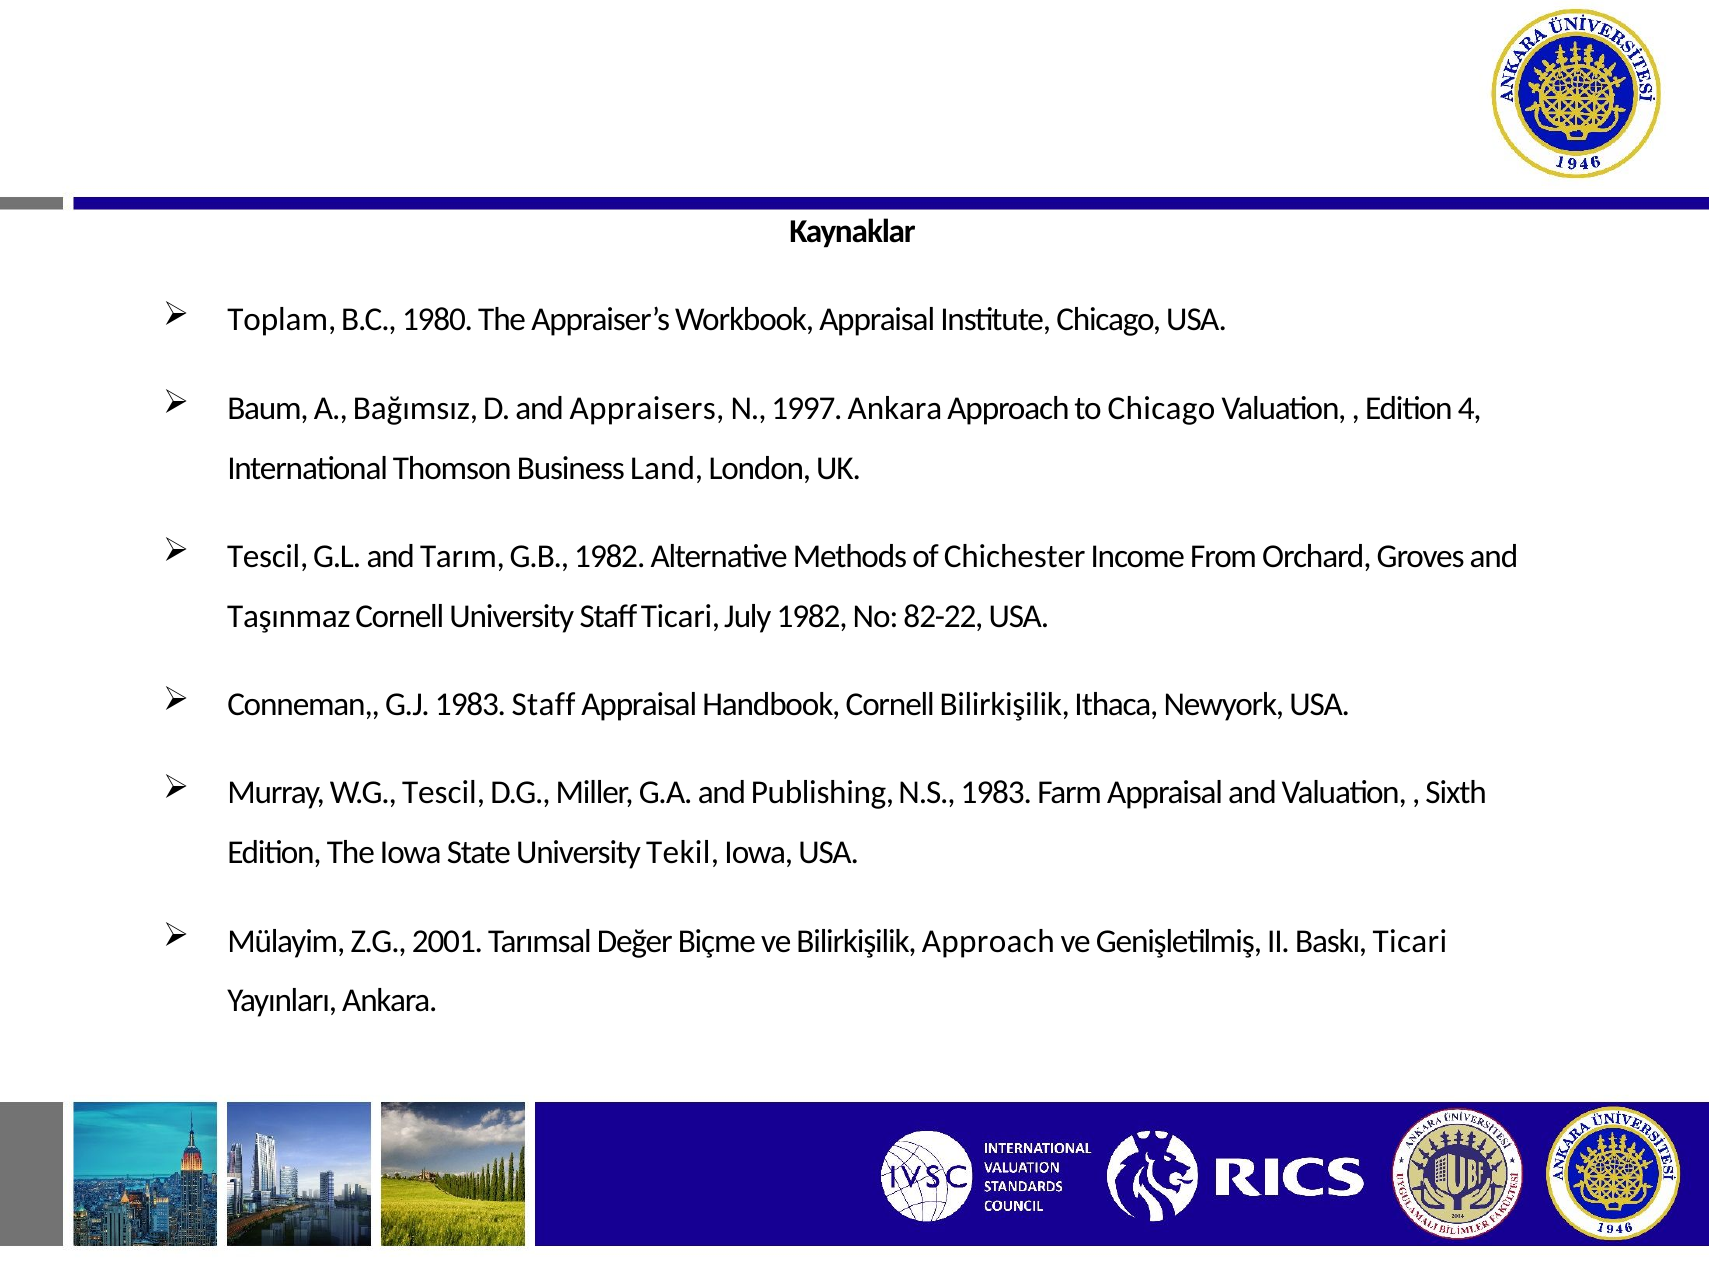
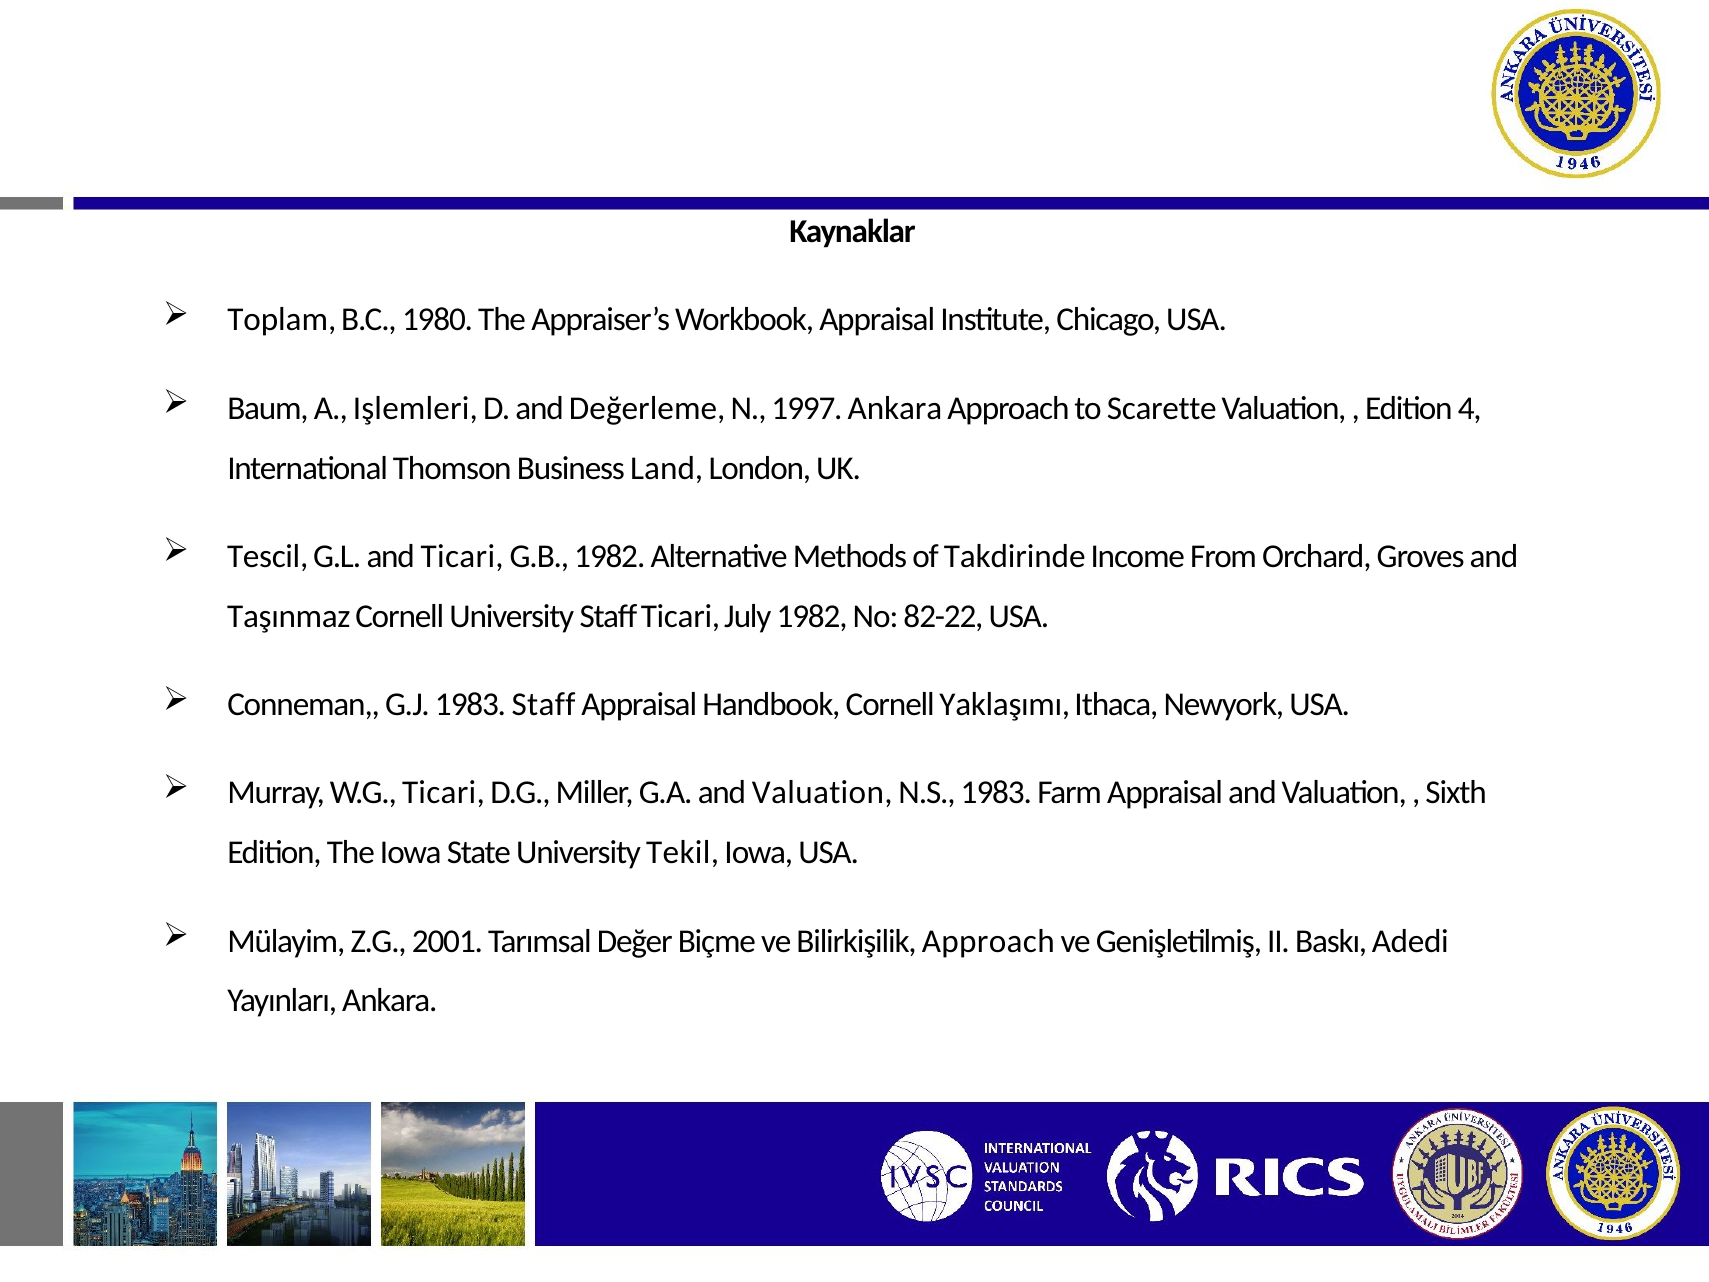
Bağımsız: Bağımsız -> Işlemleri (415, 408)
Appraisers: Appraisers -> Değerleme (647, 408)
to Chicago: Chicago -> Scarette (1162, 408)
and Tarım: Tarım -> Ticari (462, 556)
Chichester: Chichester -> Takdirinde (1015, 556)
Cornell Bilirkişilik: Bilirkişilik -> Yaklaşımı (1005, 704)
W.G Tescil: Tescil -> Ticari (443, 793)
G.A and Publishing: Publishing -> Valuation (822, 793)
Baskı Ticari: Ticari -> Adedi (1410, 941)
